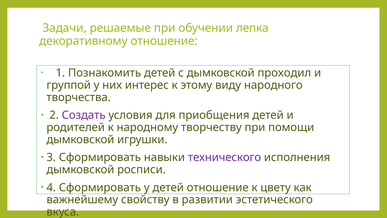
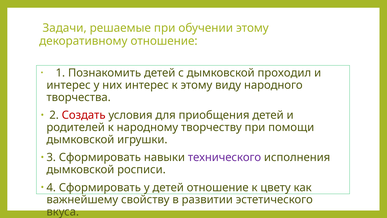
обучении лепка: лепка -> этому (252, 28)
группой: группой -> интерес (69, 85)
Создать colour: purple -> red (84, 115)
